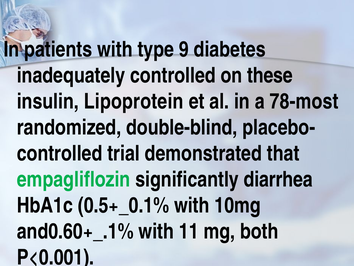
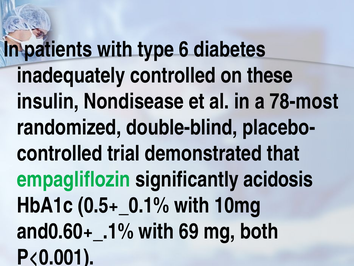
9: 9 -> 6 (184, 49)
Lipoprotein: Lipoprotein -> Nondisease (134, 101)
diarrhea: diarrhea -> acidosis (278, 179)
11: 11 -> 69 (189, 231)
